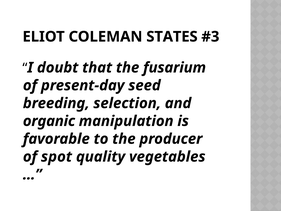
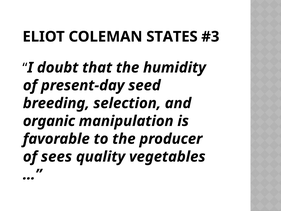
fusarium: fusarium -> humidity (175, 68)
spot: spot -> sees (56, 157)
